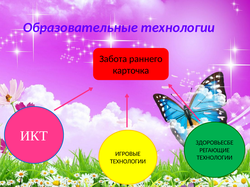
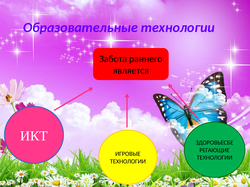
карточка: карточка -> является (131, 71)
